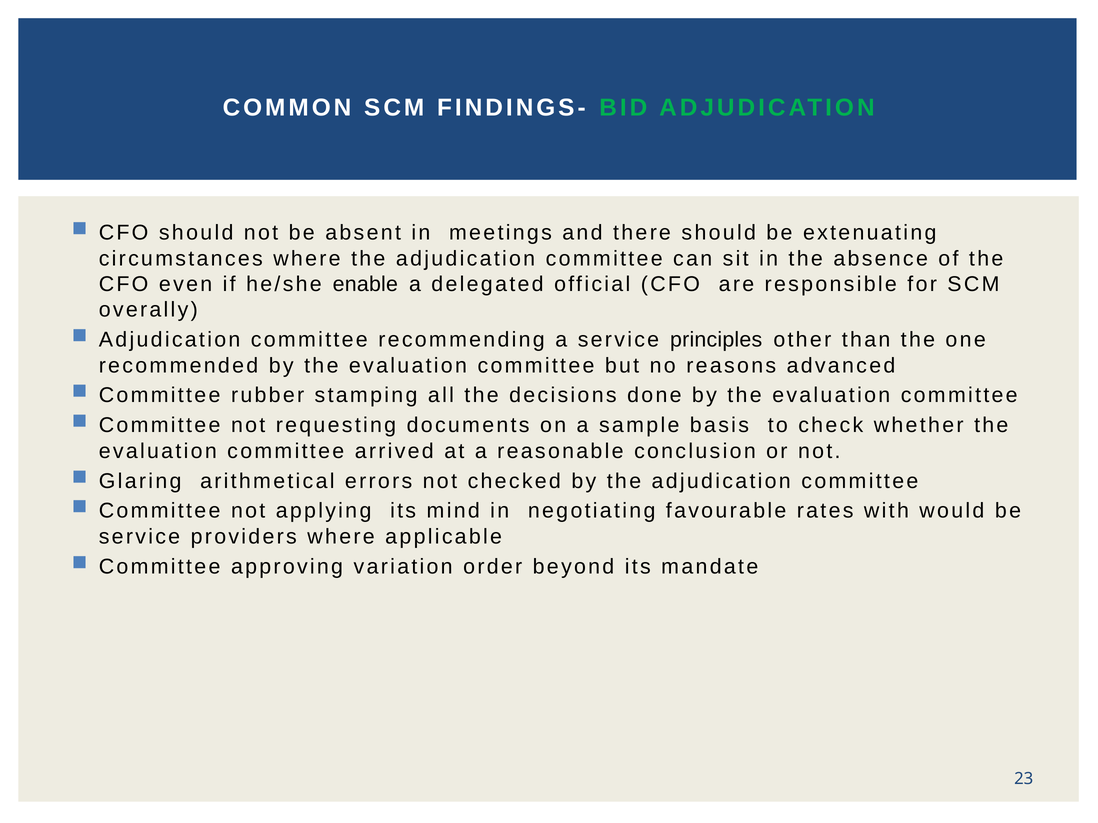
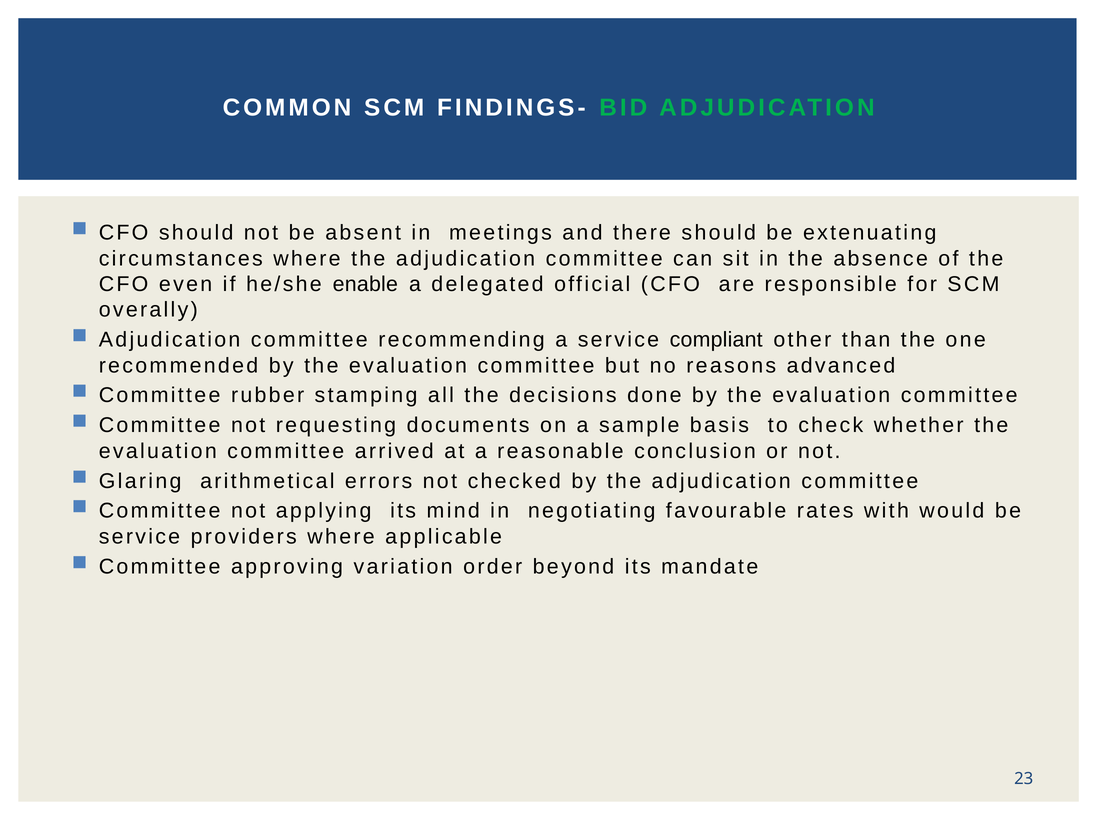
principles: principles -> compliant (716, 340)
